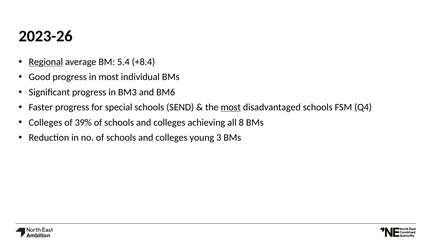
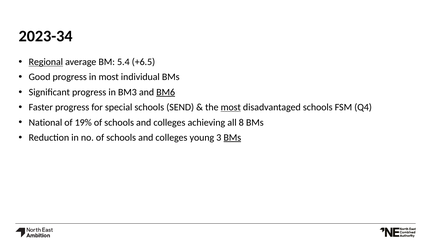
2023-26: 2023-26 -> 2023-34 (46, 36)
+8.4: +8.4 -> +6.5 (143, 62)
BM6 underline: none -> present (166, 92)
Colleges: Colleges -> National (45, 122)
39%: 39% -> 19% (83, 122)
BMs underline: none -> present (232, 137)
